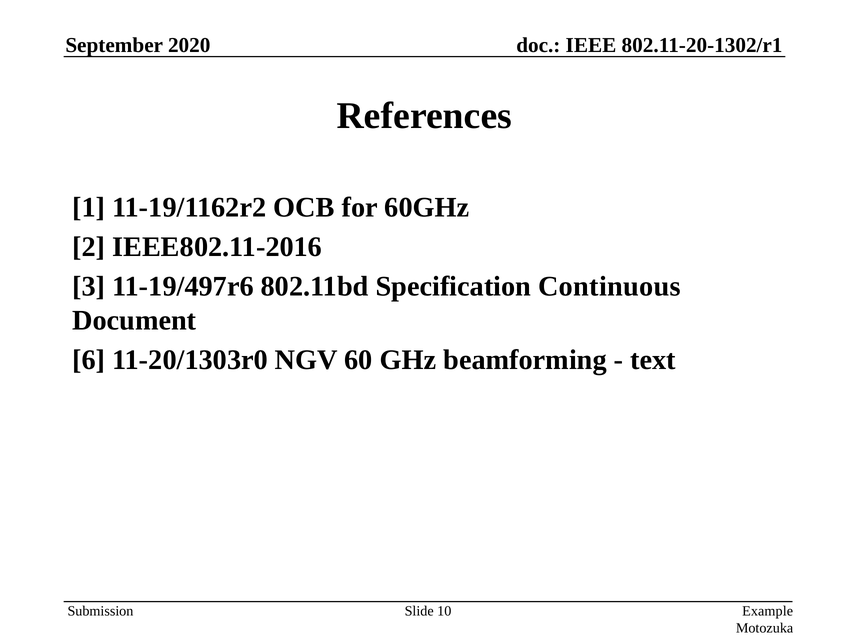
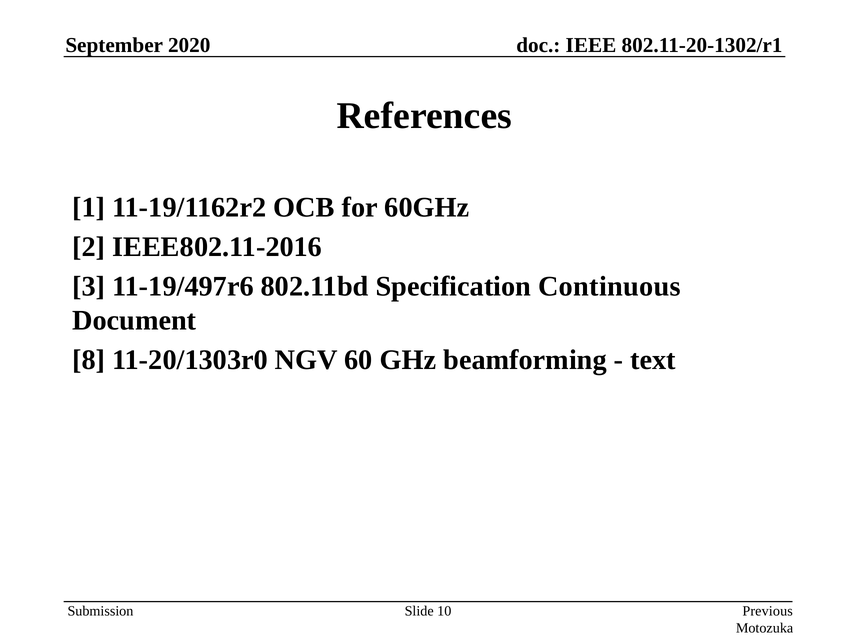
6: 6 -> 8 (89, 360)
Example: Example -> Previous (768, 611)
